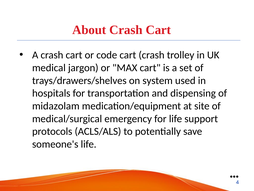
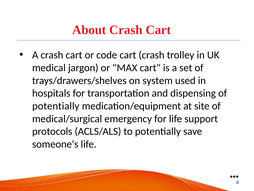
midazolam: midazolam -> potentially (56, 106)
